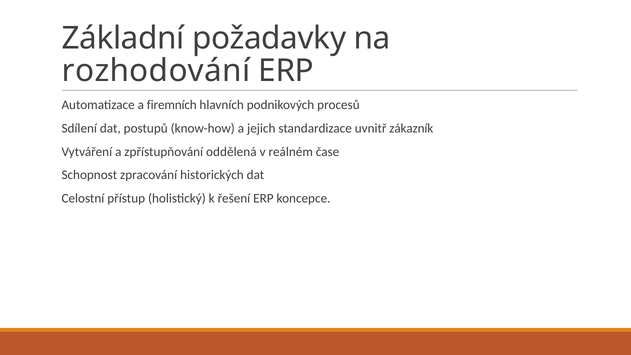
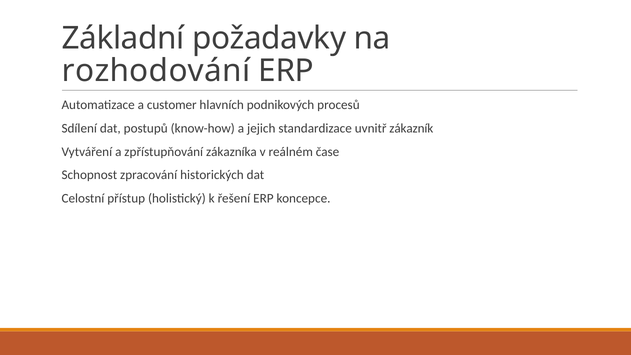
firemních: firemních -> customer (172, 105)
oddělená: oddělená -> zákazníka (231, 152)
